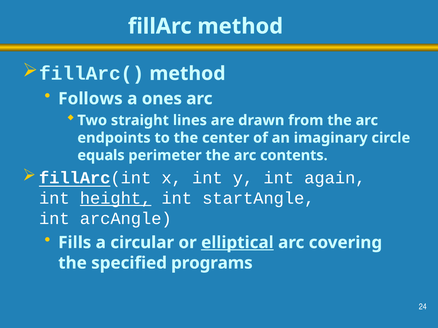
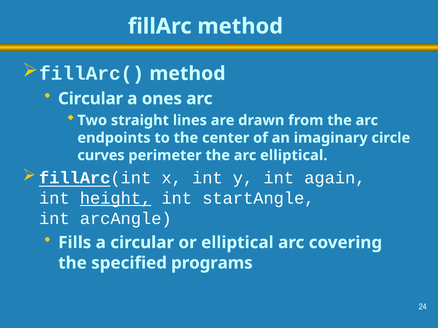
Follows: Follows -> Circular (91, 99)
equals: equals -> curves (101, 156)
arc contents: contents -> elliptical (294, 156)
elliptical underline: present -> none (237, 243)
